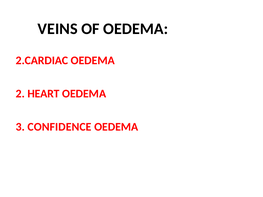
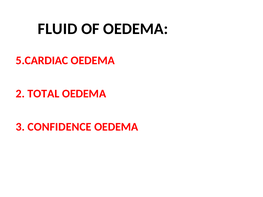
VEINS: VEINS -> FLUID (58, 29)
2.CARDIAC: 2.CARDIAC -> 5.CARDIAC (42, 61)
HEART: HEART -> TOTAL (43, 94)
